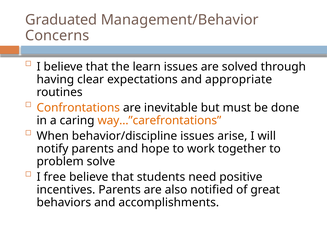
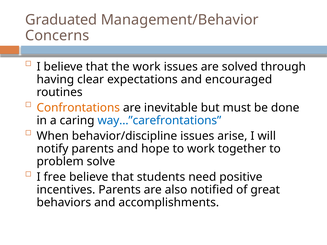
the learn: learn -> work (147, 67)
appropriate: appropriate -> encouraged (239, 79)
way…”carefrontations colour: orange -> blue (159, 121)
